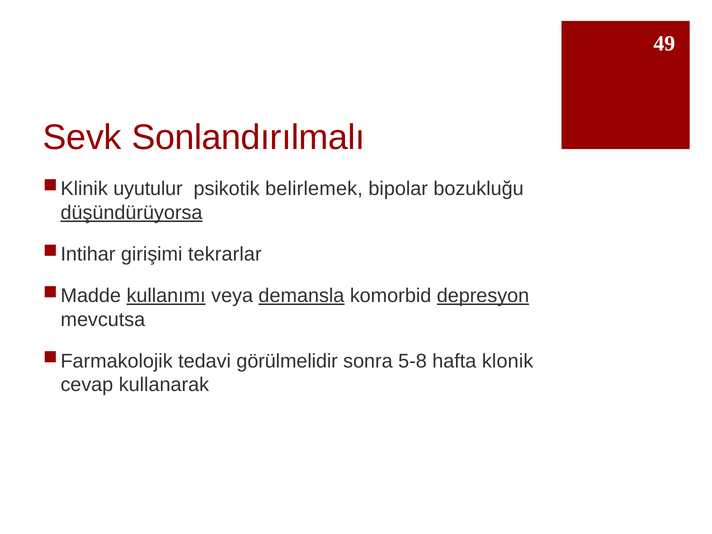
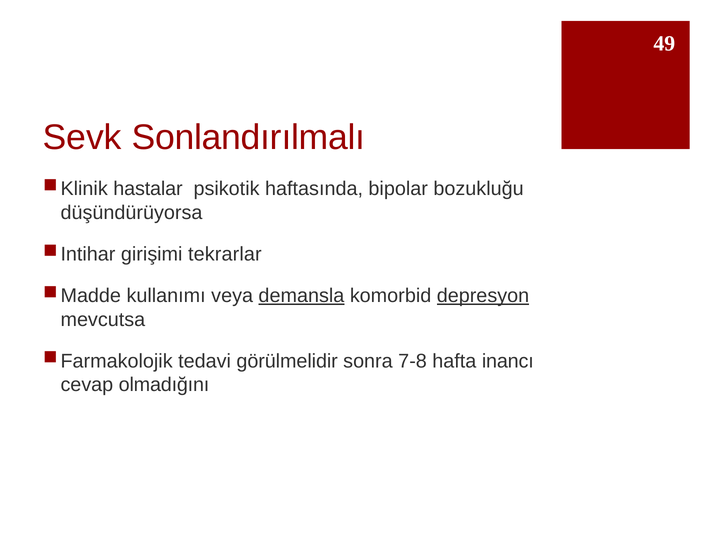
uyutulur: uyutulur -> hastalar (148, 189)
belirlemek: belirlemek -> haftasında (314, 189)
düşündürüyorsa underline: present -> none (131, 213)
kullanımı underline: present -> none (166, 296)
5-8: 5-8 -> 7-8 (413, 361)
klonik: klonik -> inancı (508, 361)
kullanarak: kullanarak -> olmadığını (164, 385)
